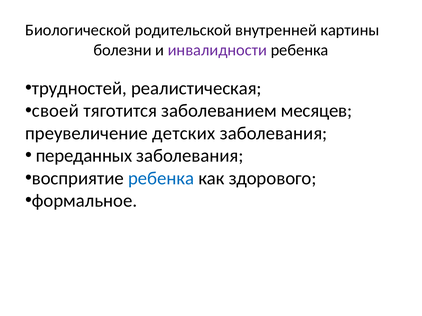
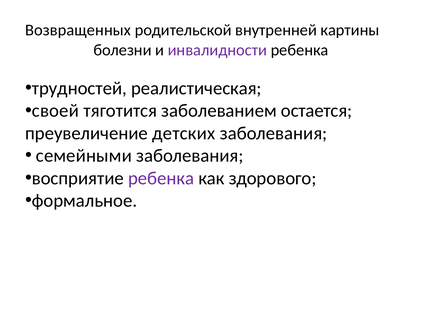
Биологической: Биологической -> Возвращенных (78, 30)
месяцев: месяцев -> остается (317, 111)
переданных: переданных -> семейными (84, 156)
ребенка colour: blue -> purple (161, 179)
